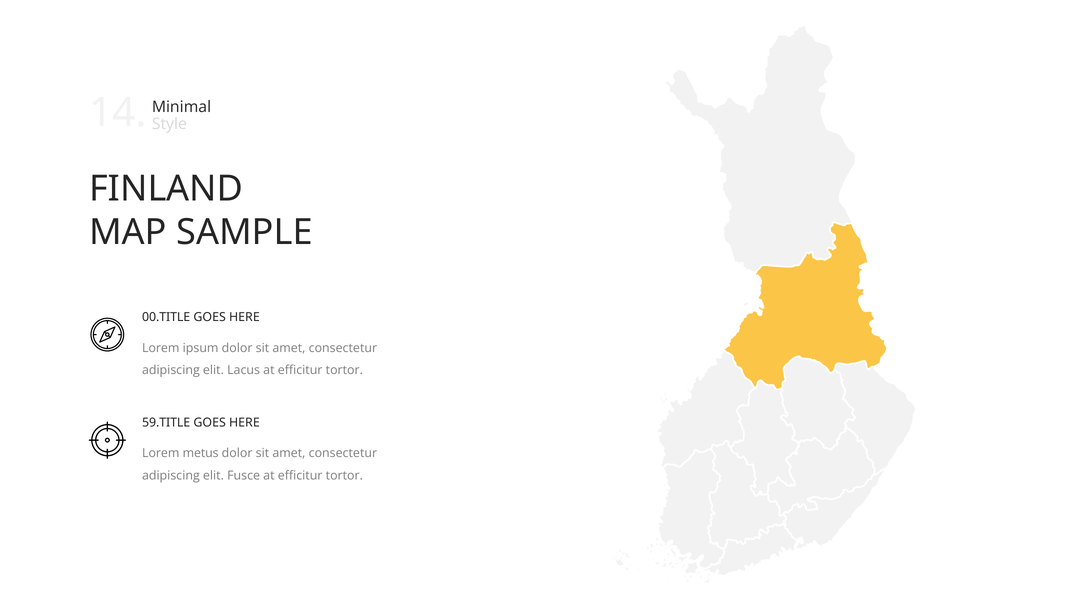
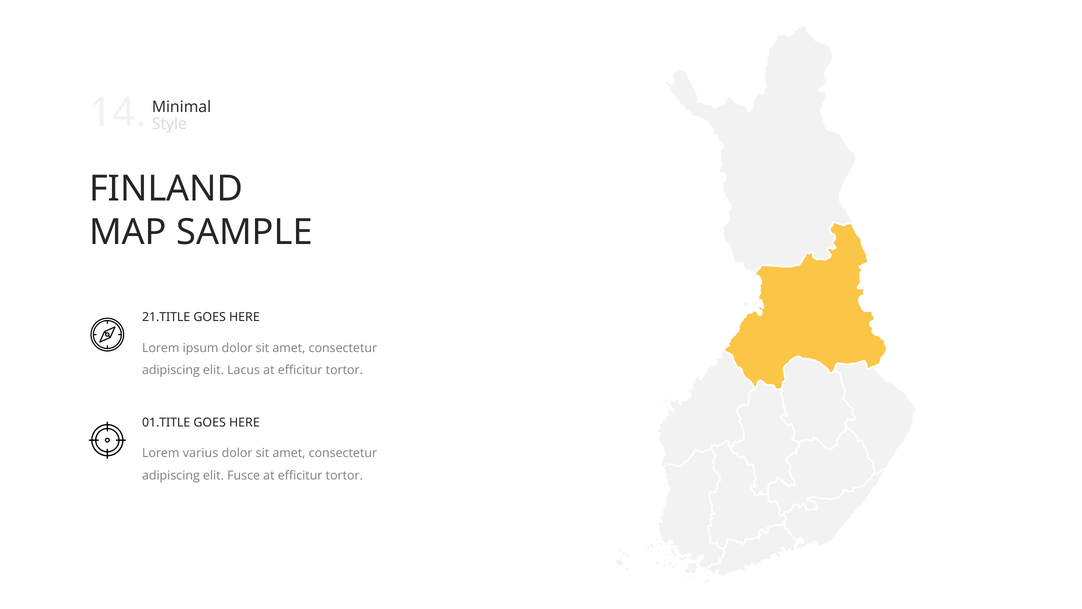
00.TITLE: 00.TITLE -> 21.TITLE (166, 317)
59.TITLE: 59.TITLE -> 01.TITLE (166, 422)
metus: metus -> varius (201, 453)
